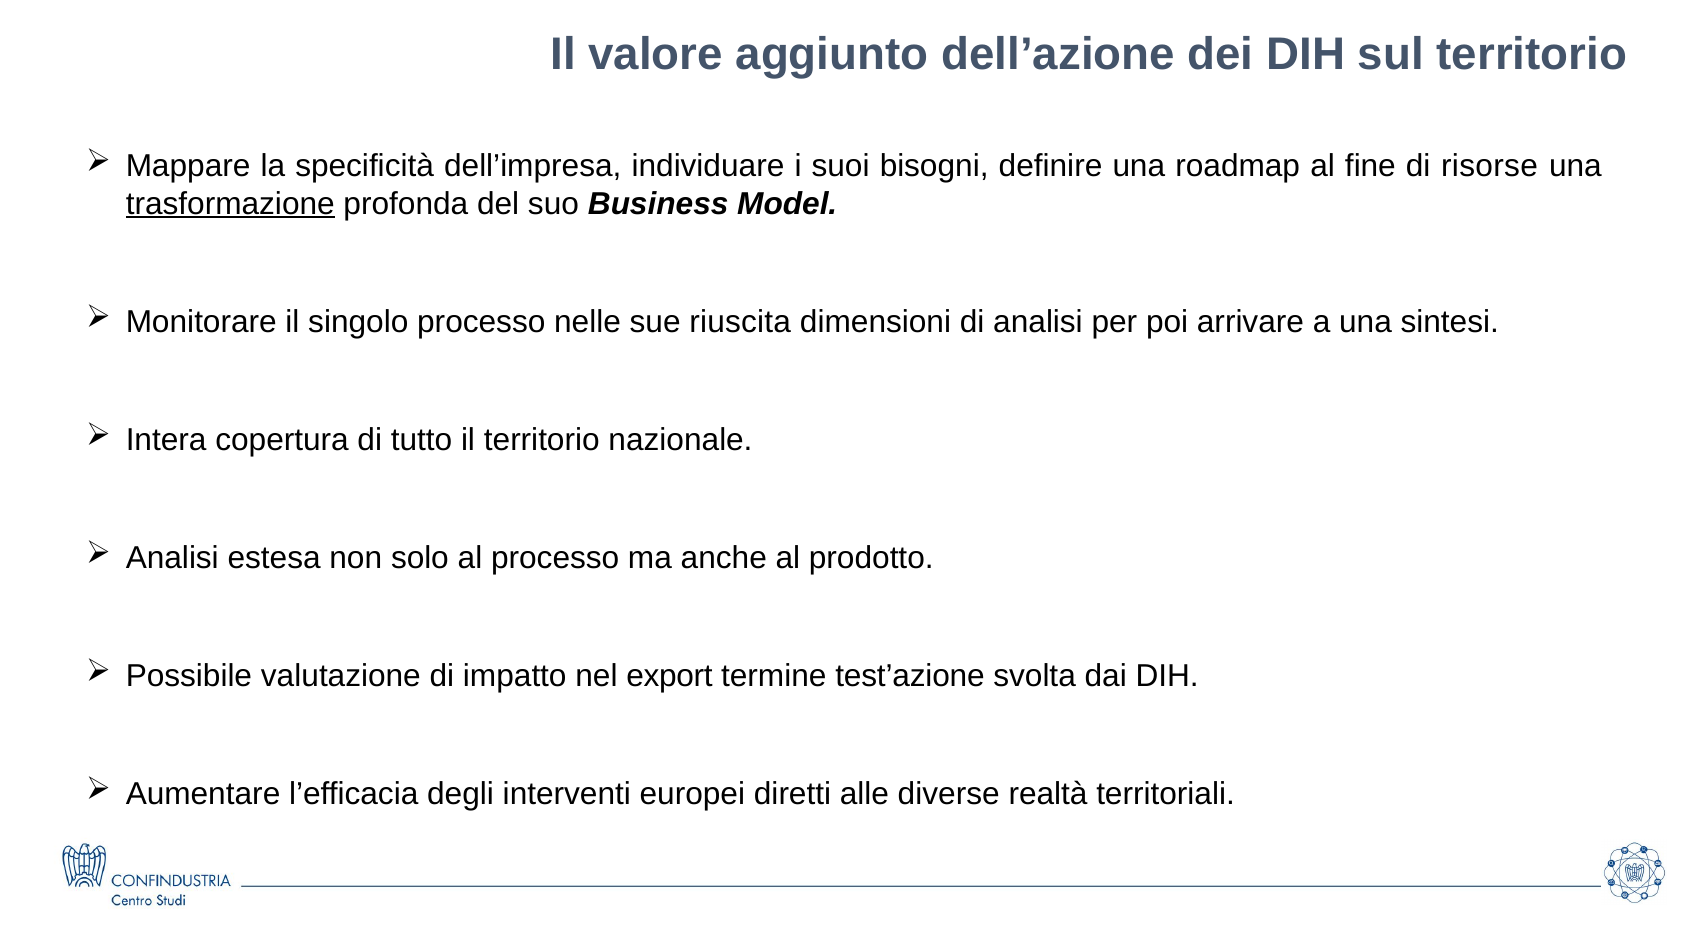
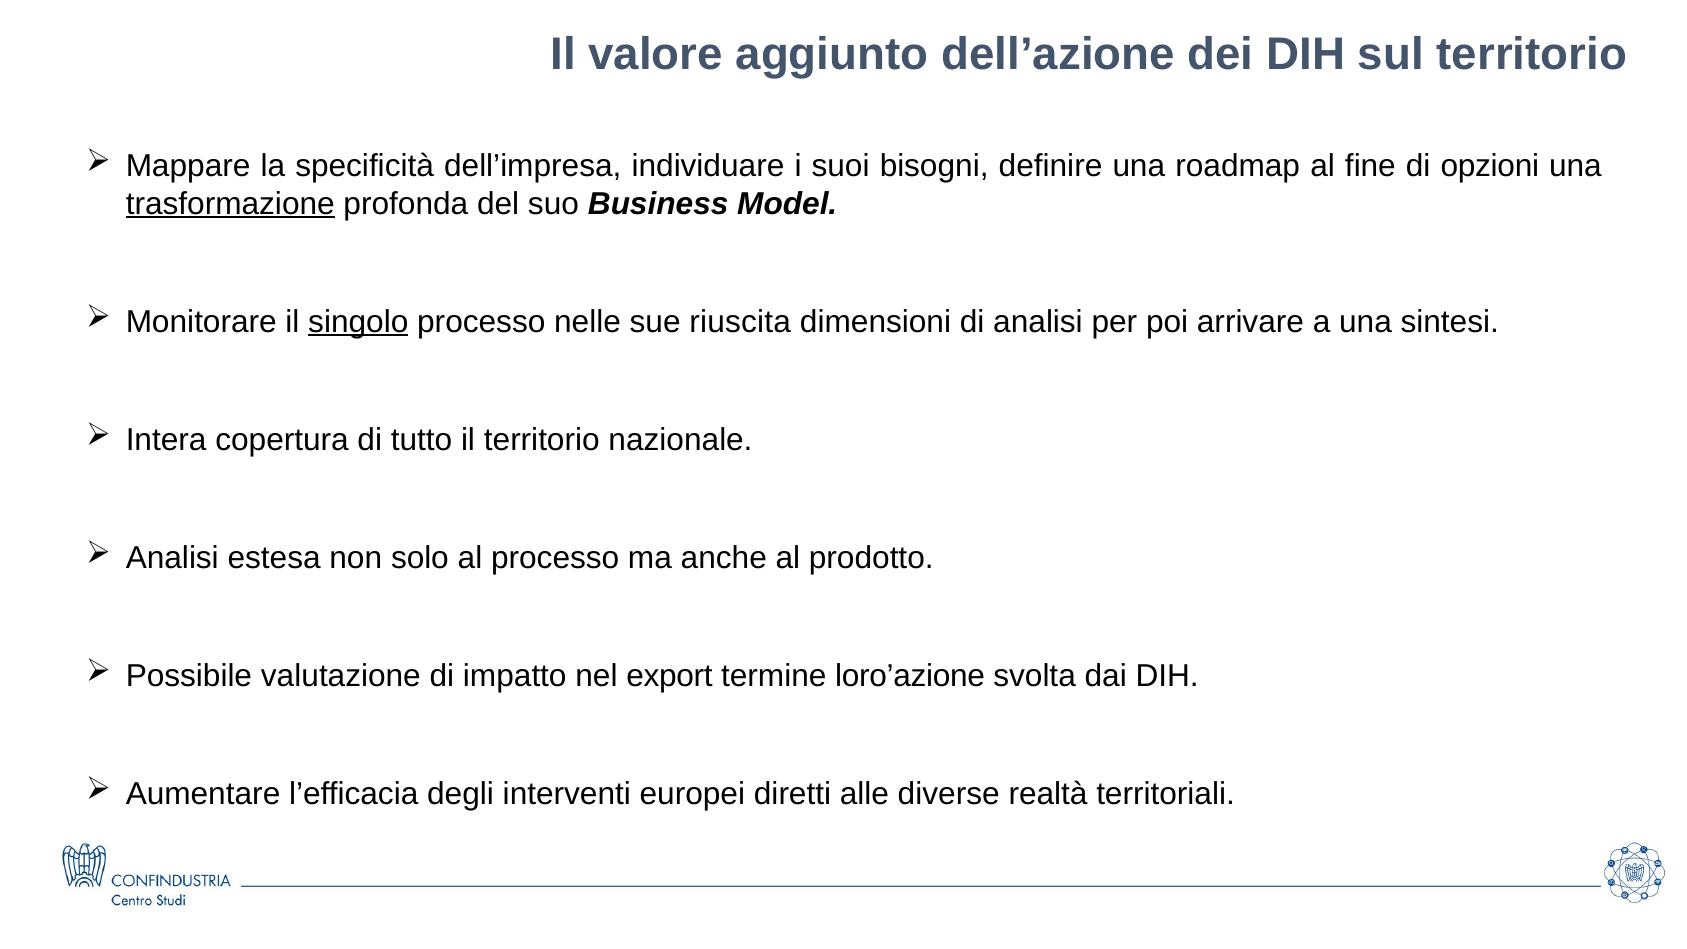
risorse: risorse -> opzioni (1490, 166)
singolo underline: none -> present (358, 322)
test’azione: test’azione -> loro’azione (910, 676)
